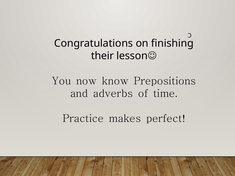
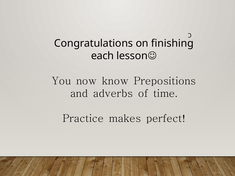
their: their -> each (102, 56)
